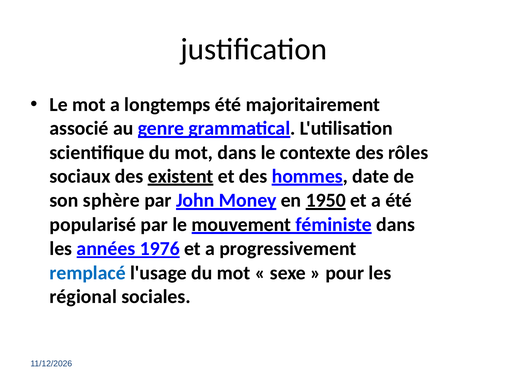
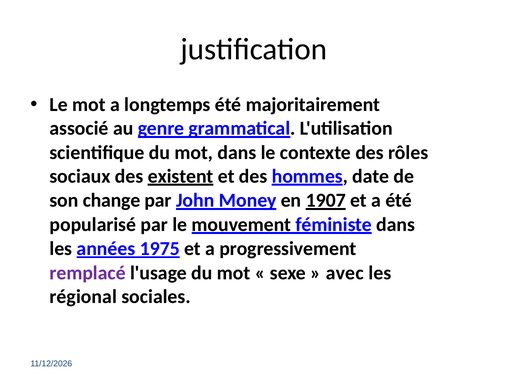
sphère: sphère -> change (112, 200)
1950: 1950 -> 1907 (326, 200)
1976: 1976 -> 1975 (160, 249)
remplacé colour: blue -> purple (88, 273)
pour: pour -> avec (345, 273)
